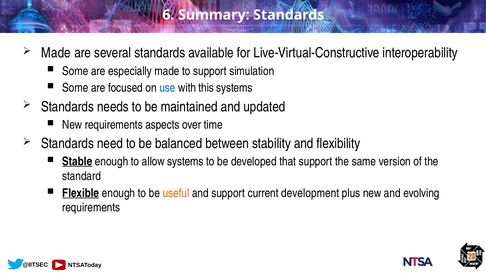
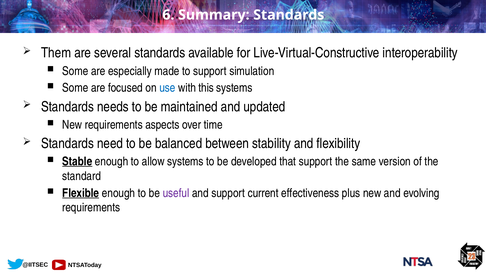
Made: Made -> Them (56, 53)
useful colour: orange -> purple (176, 193)
development: development -> effectiveness (310, 193)
